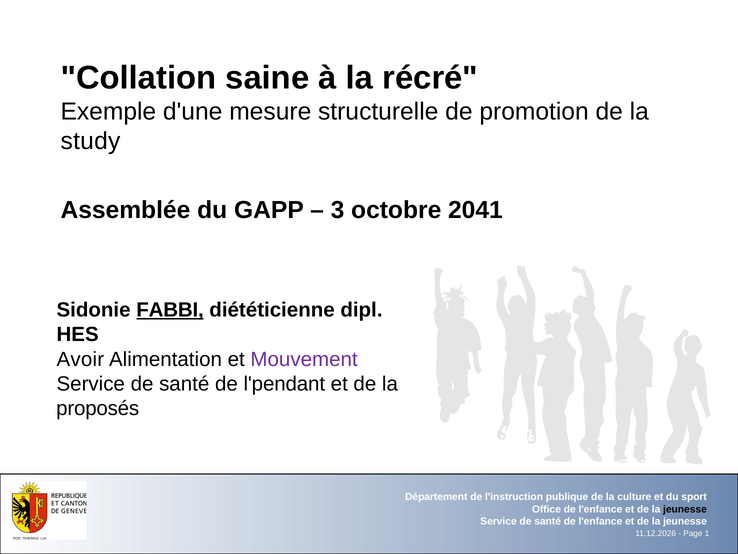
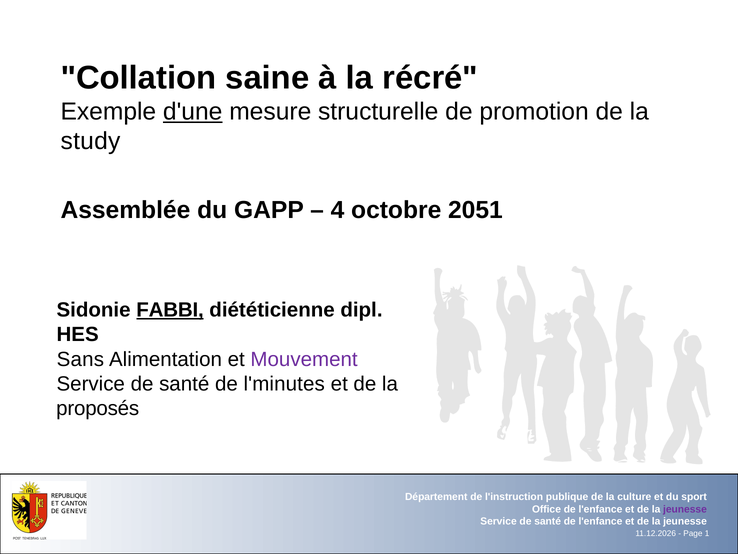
d'une underline: none -> present (193, 112)
3: 3 -> 4 (338, 210)
2041: 2041 -> 2051 (475, 210)
Avoir: Avoir -> Sans (80, 359)
l'pendant: l'pendant -> l'minutes (284, 384)
jeunesse colour: black -> purple (685, 509)
